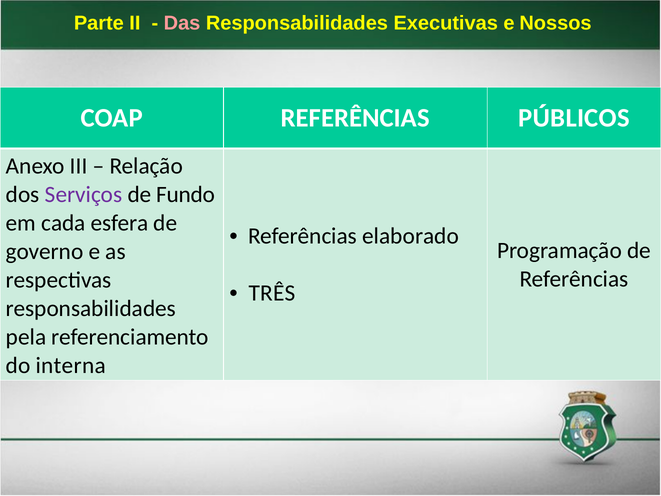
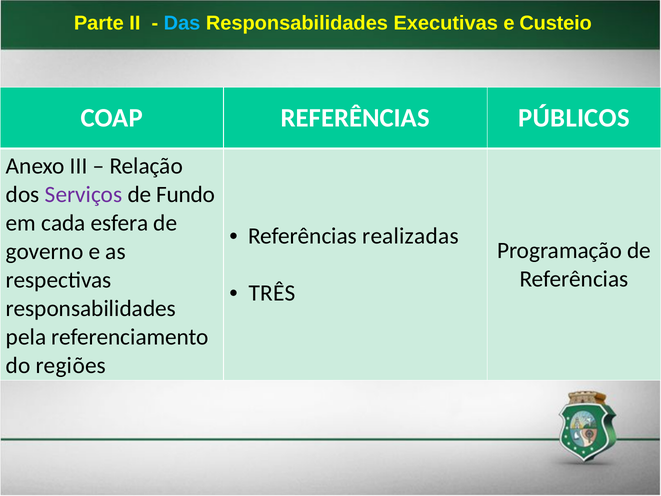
Das colour: pink -> light blue (182, 23)
Nossos: Nossos -> Custeio (556, 23)
elaborado: elaborado -> realizadas (410, 236)
interna: interna -> regiões (71, 365)
